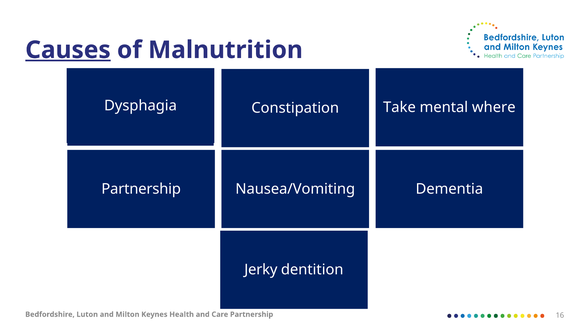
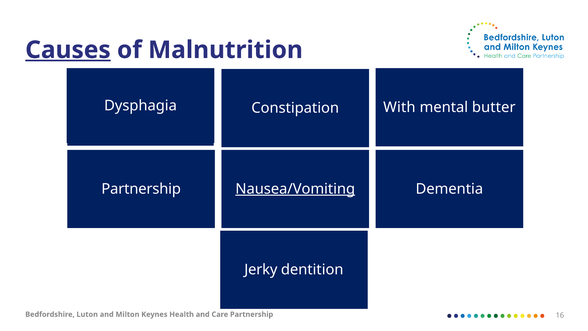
Take: Take -> With (399, 107)
where: where -> butter (494, 107)
Nausea/Vomiting underline: none -> present (295, 189)
